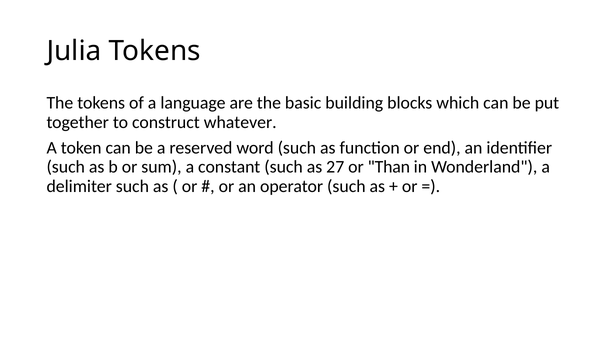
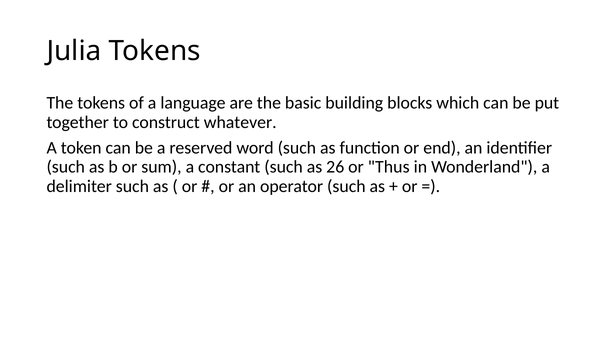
27: 27 -> 26 (335, 167)
Than: Than -> Thus (389, 167)
